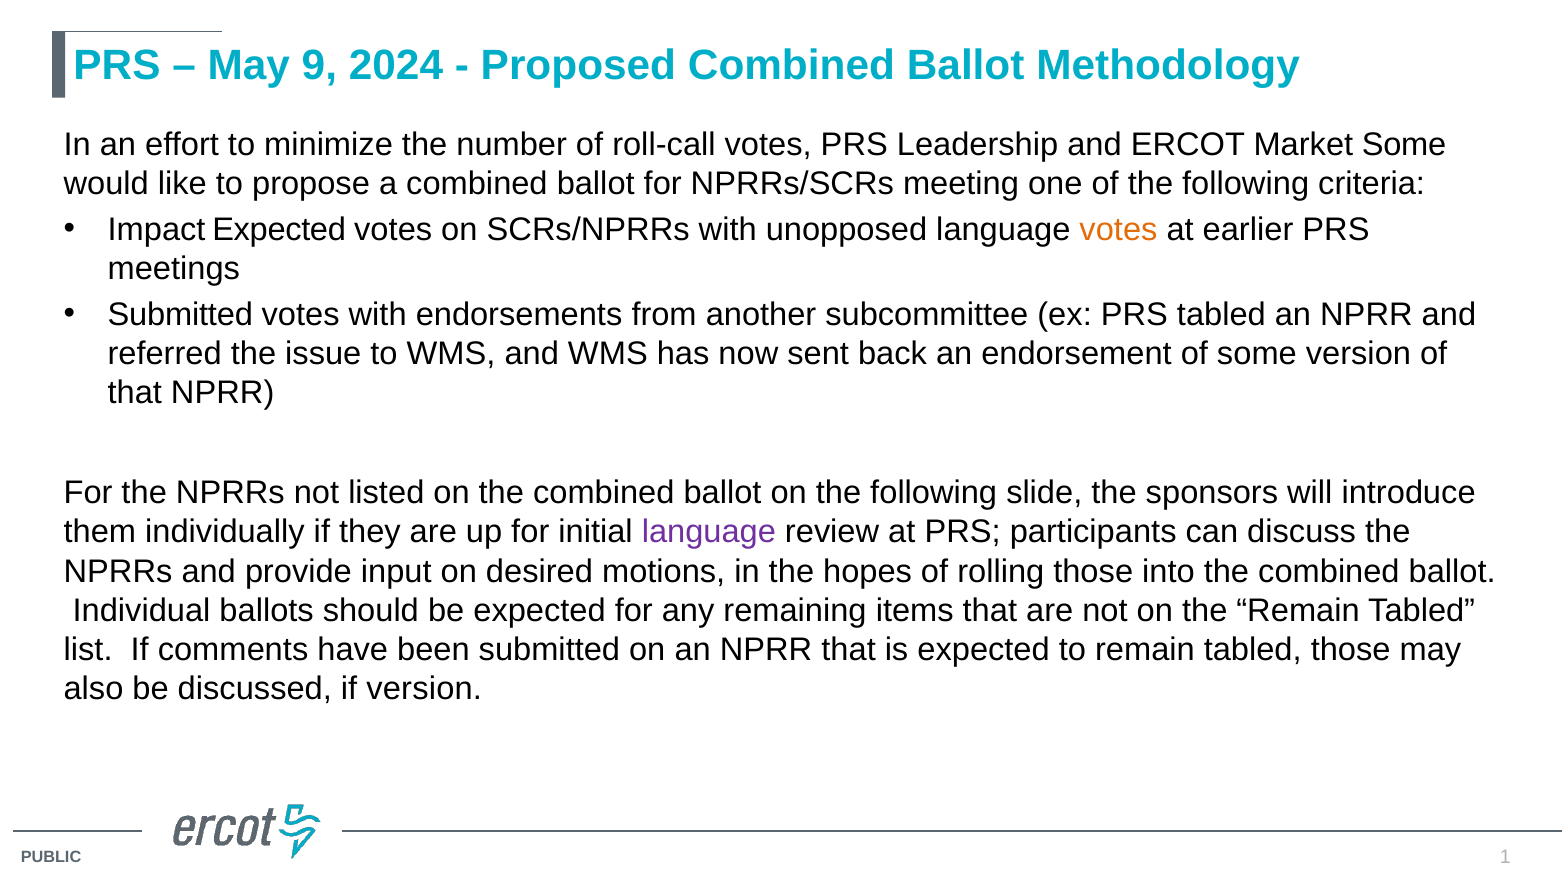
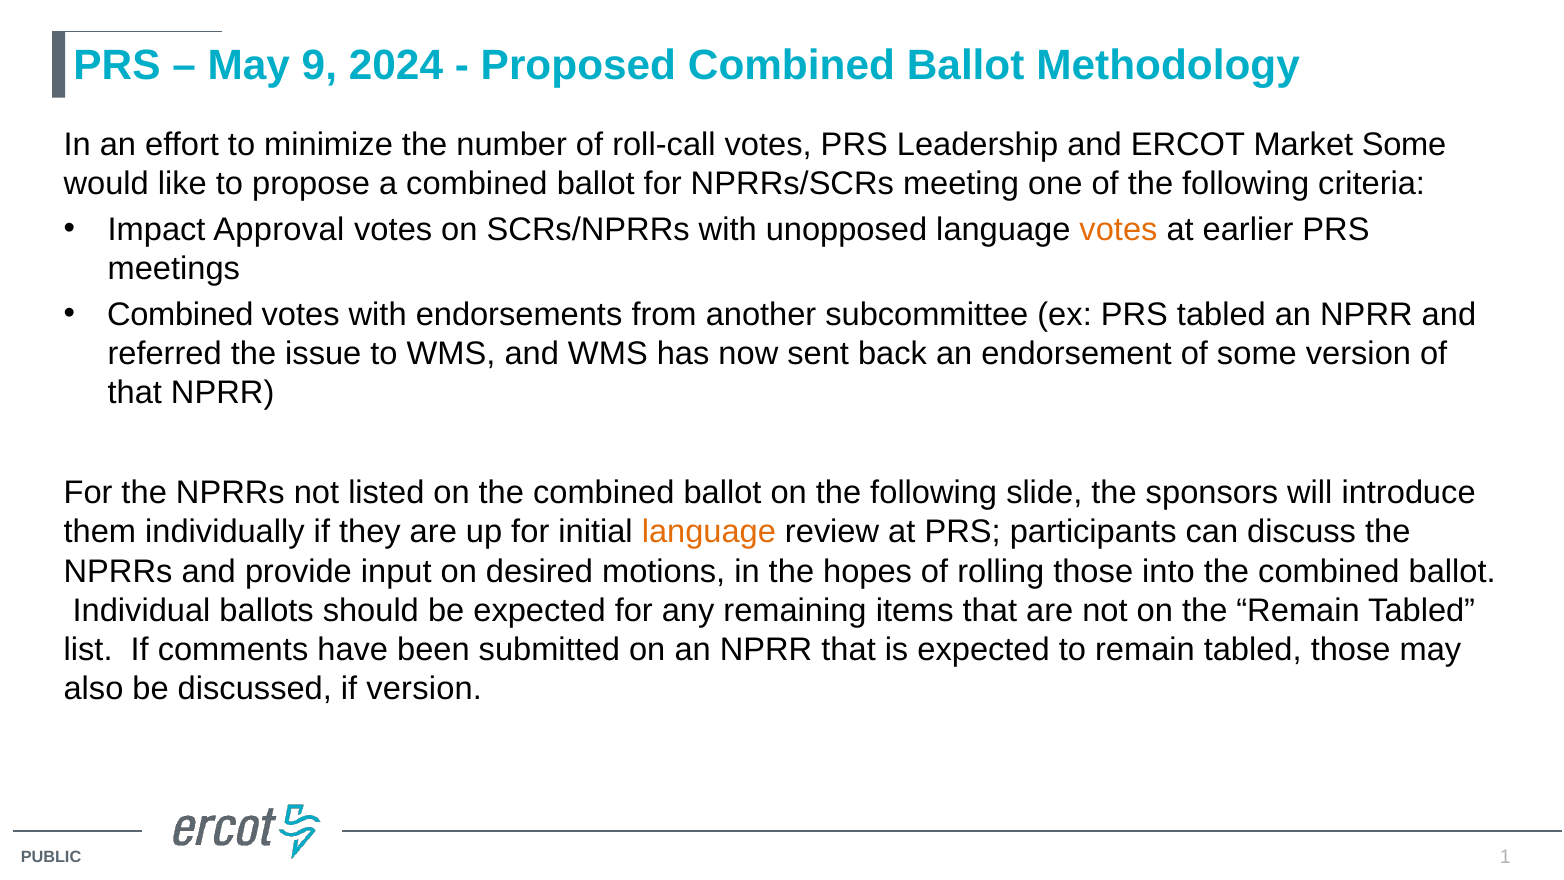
Impact Expected: Expected -> Approval (279, 230)
Submitted: Submitted -> Combined (180, 314)
language colour: purple -> orange (709, 532)
